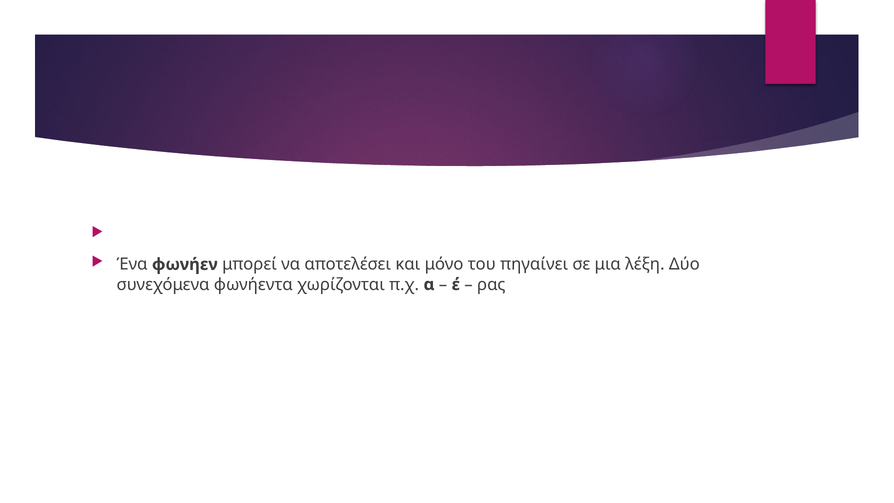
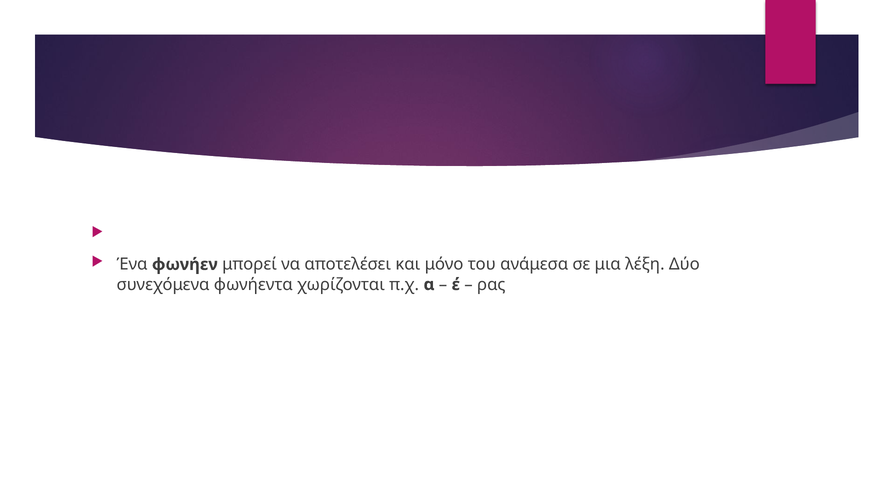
πηγαίνει: πηγαίνει -> ανάμεσα (534, 264)
